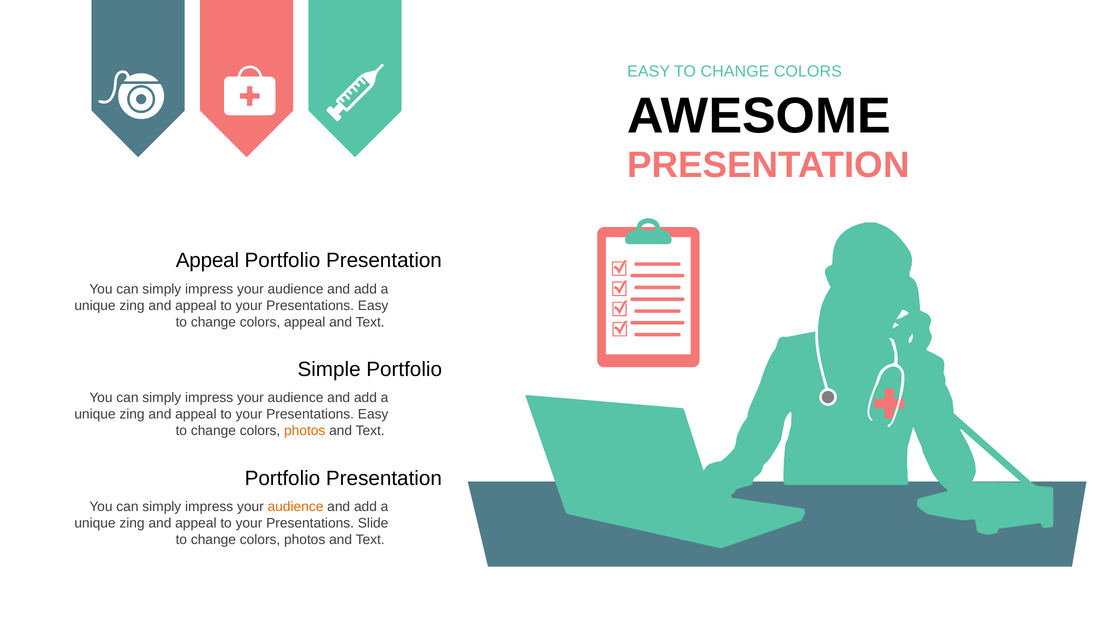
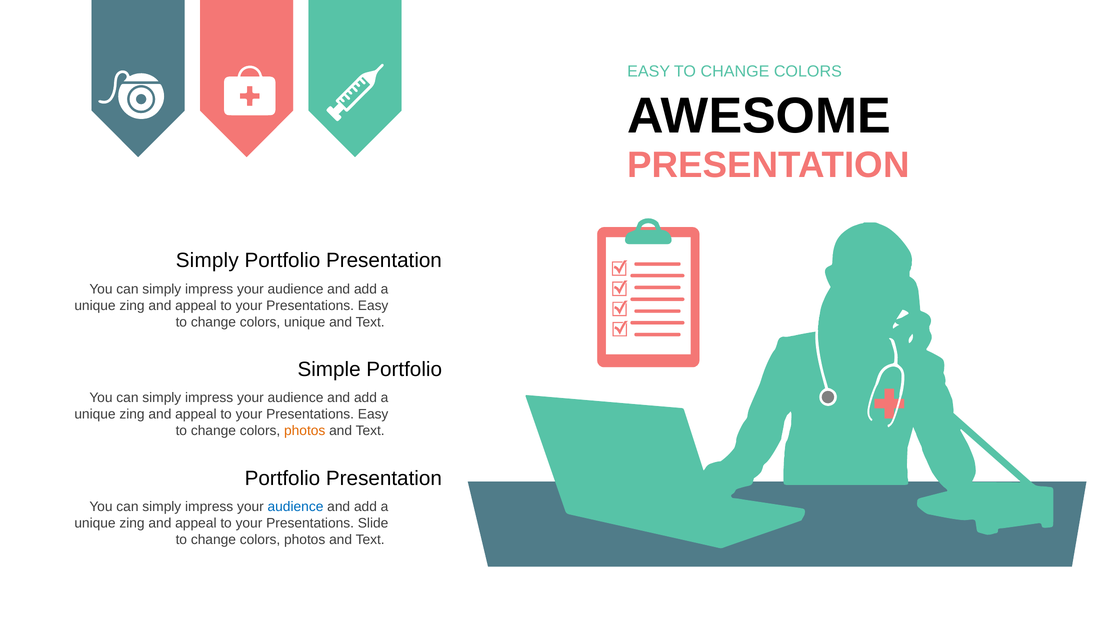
Appeal: Appeal -> Simply (207, 260)
colors appeal: appeal -> unique (305, 322)
audience colour: orange -> blue (295, 506)
